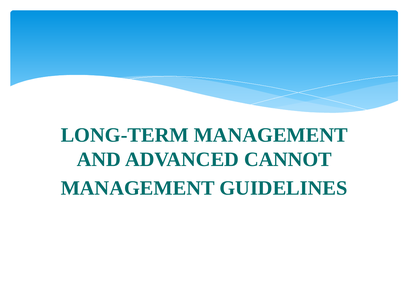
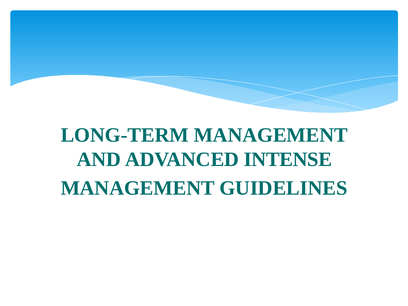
CANNOT: CANNOT -> INTENSE (288, 160)
